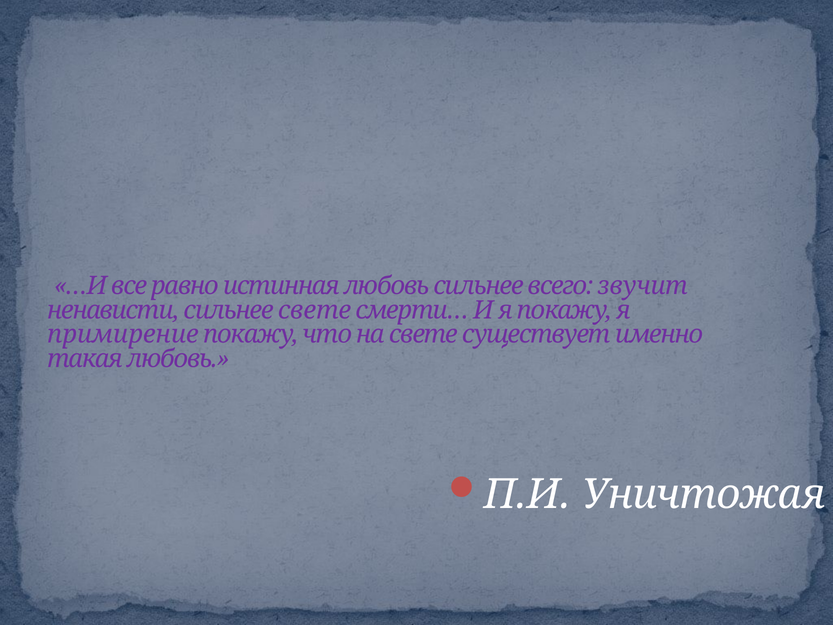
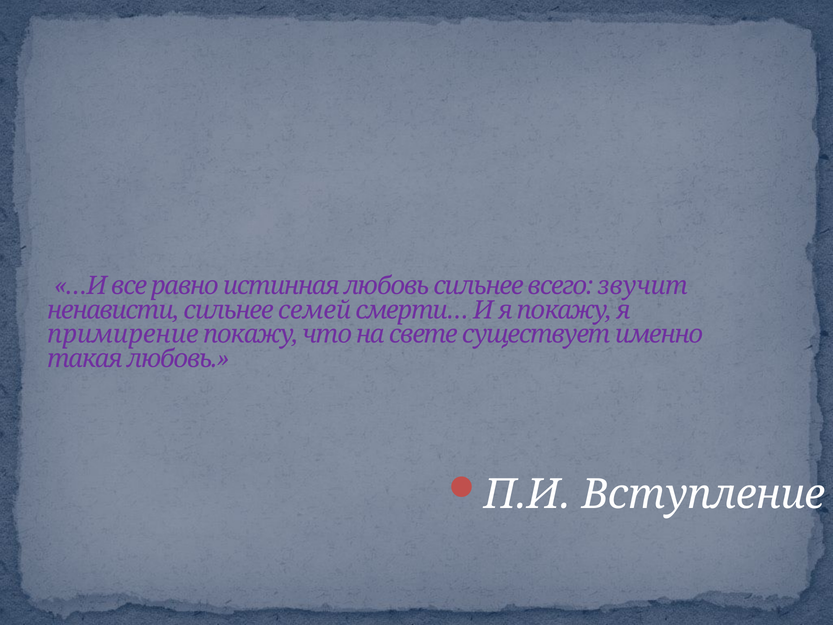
сильнее свете: свете -> семей (315, 310)
Уничтожая: Уничтожая -> Вступление (703, 494)
